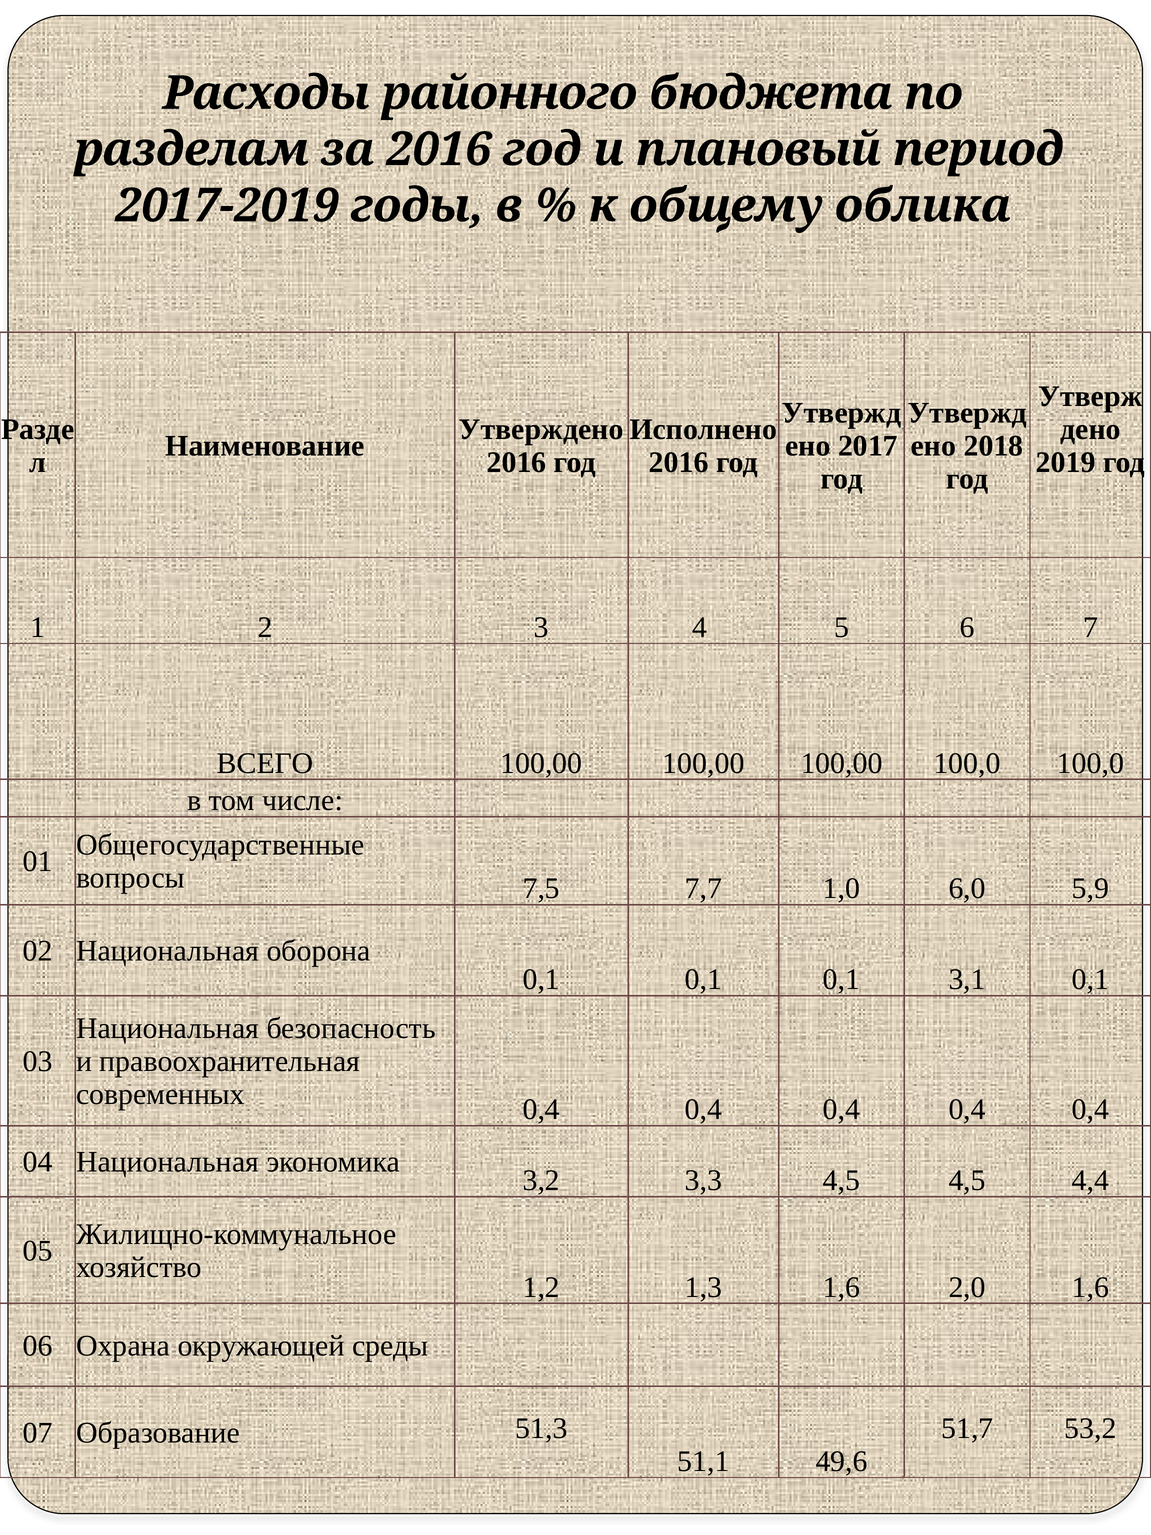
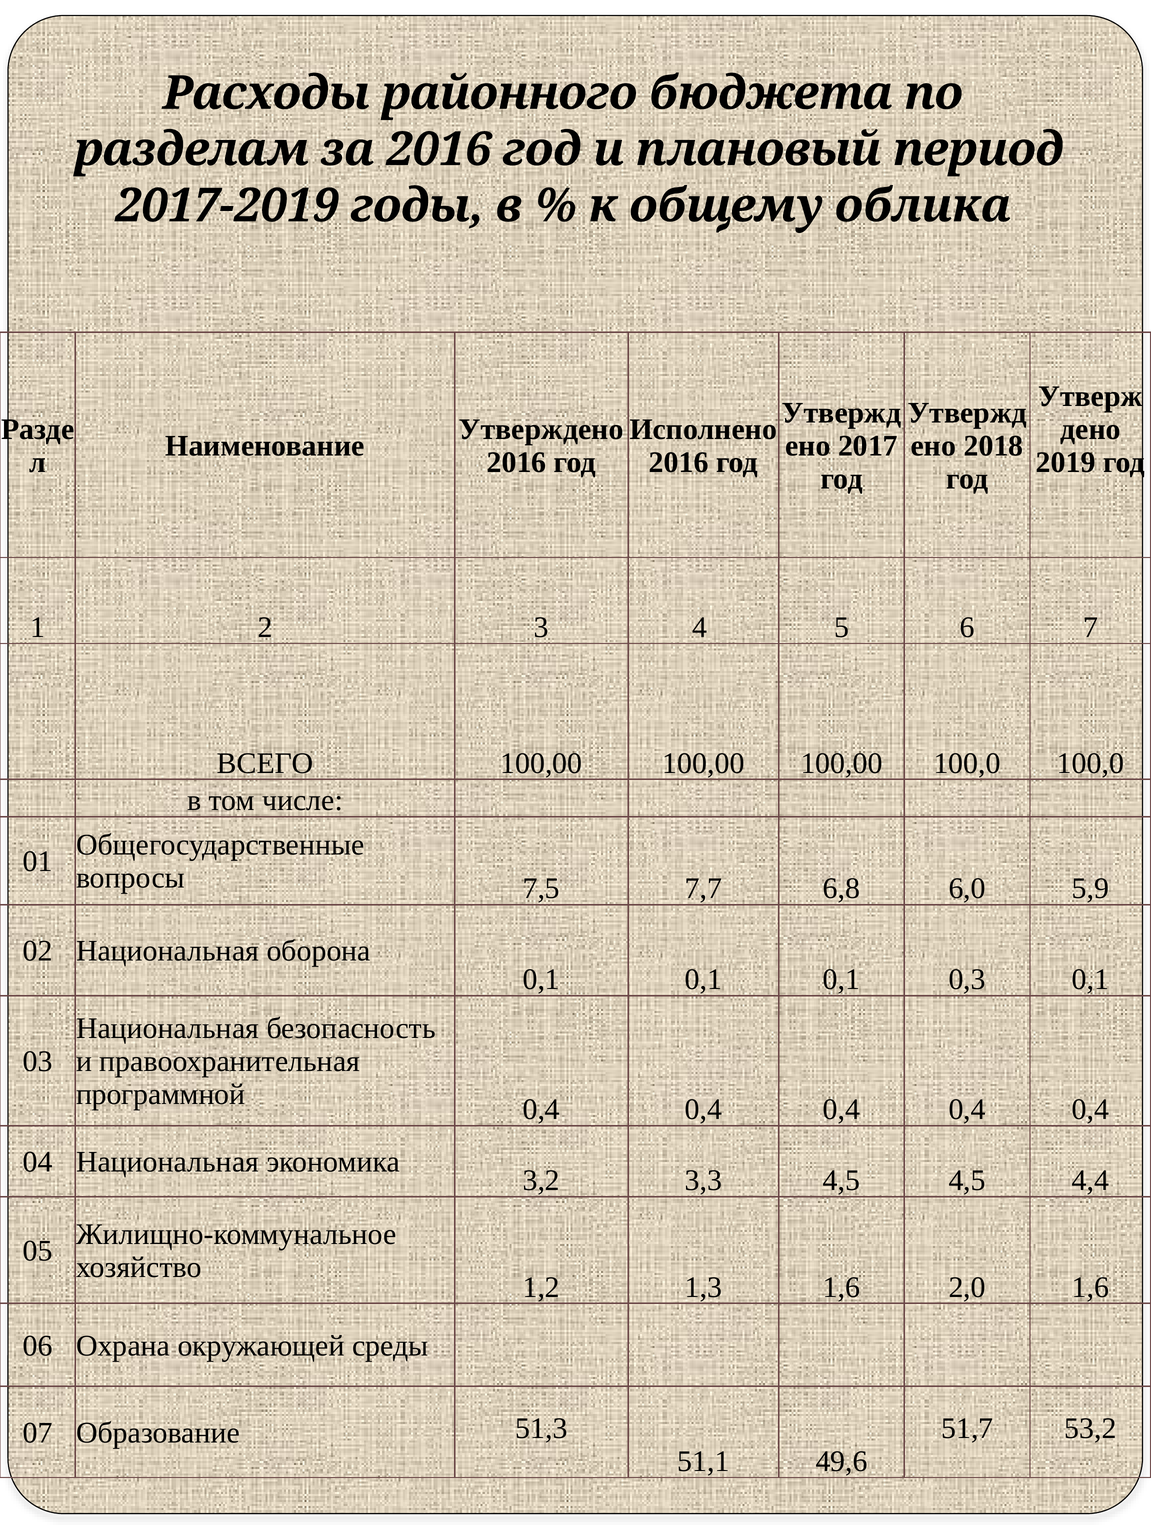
1,0: 1,0 -> 6,8 (842, 888)
3,1: 3,1 -> 0,3 (967, 979)
современных: современных -> программной (161, 1094)
